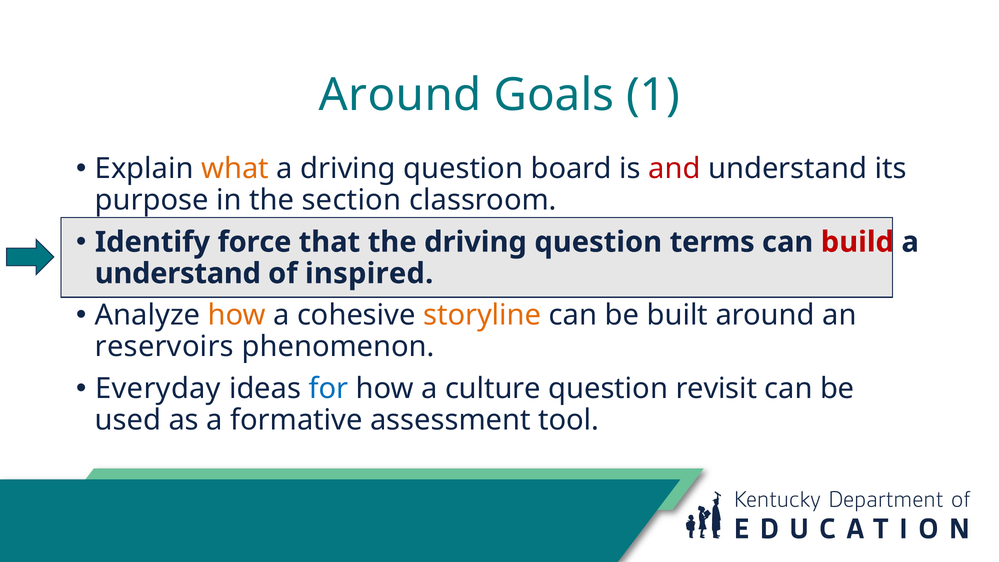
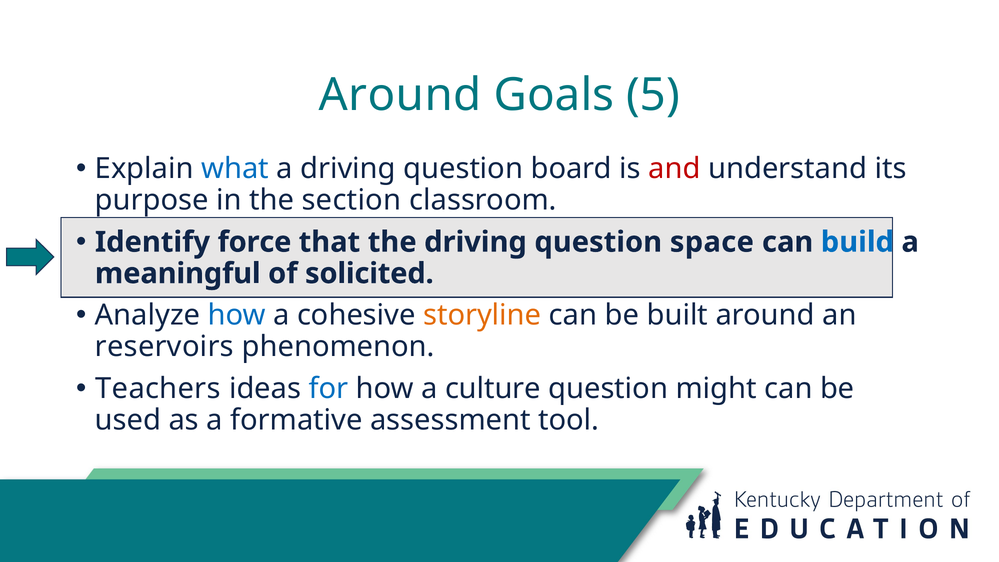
1: 1 -> 5 (653, 95)
what colour: orange -> blue (235, 169)
terms: terms -> space (712, 242)
build colour: red -> blue (857, 242)
understand: understand -> meaningful (178, 274)
inspired: inspired -> solicited (369, 274)
how colour: orange -> blue (237, 315)
Everyday: Everyday -> Teachers (158, 389)
revisit: revisit -> might (716, 389)
